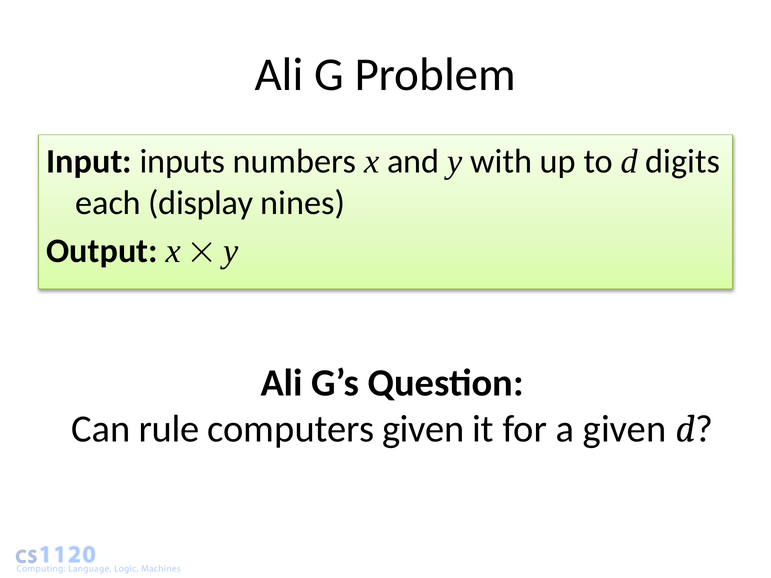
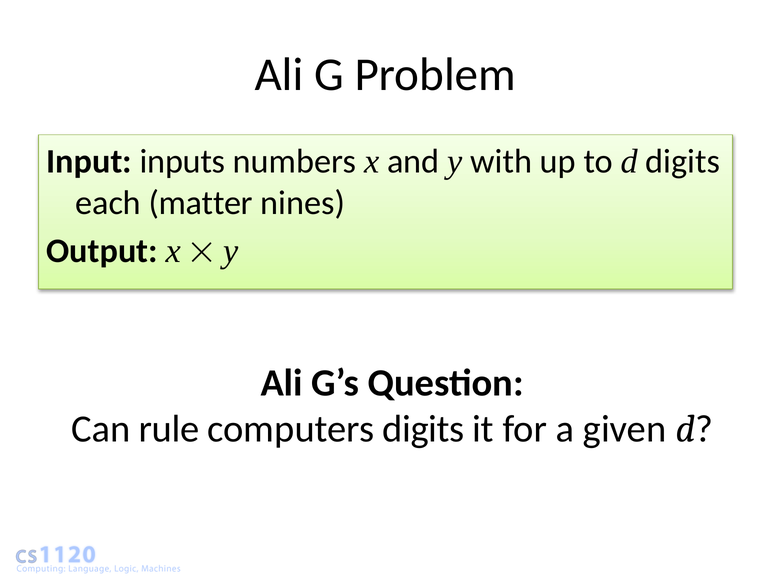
display: display -> matter (201, 203)
computers given: given -> digits (423, 429)
